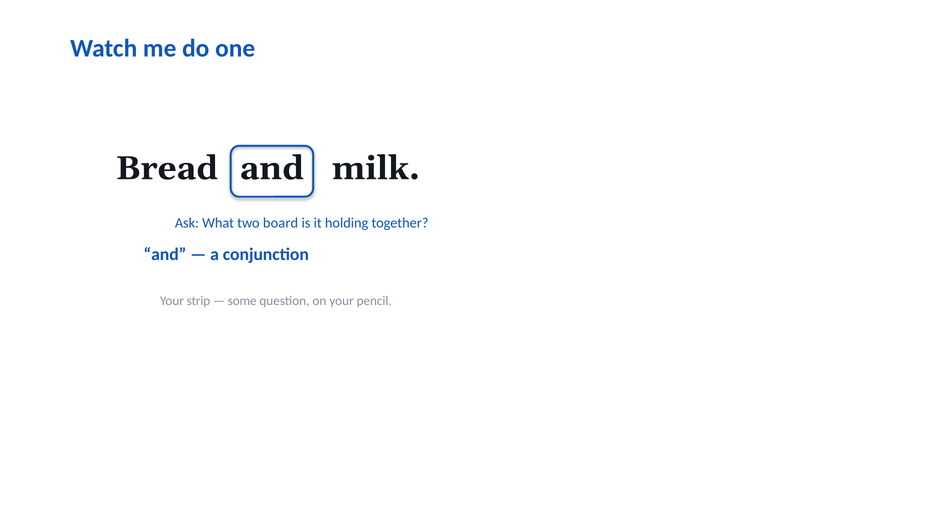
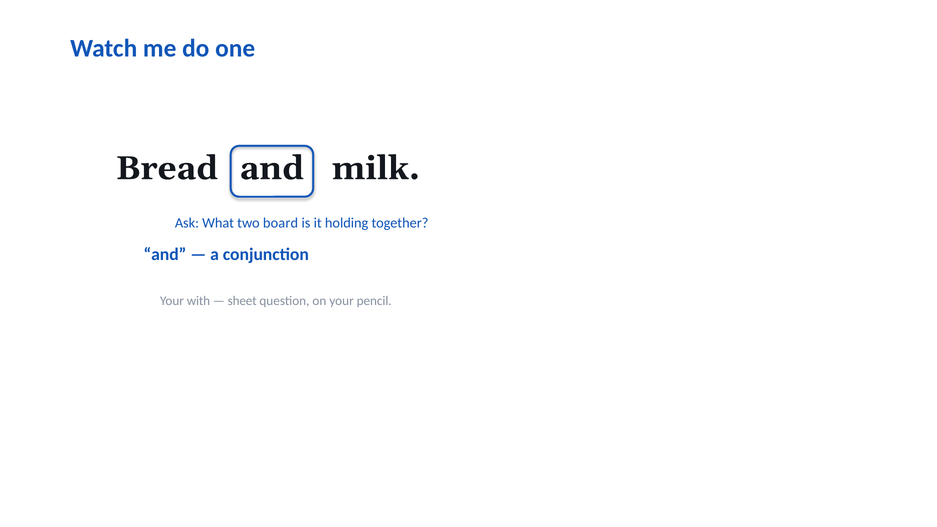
strip: strip -> with (198, 301)
some: some -> sheet (242, 301)
